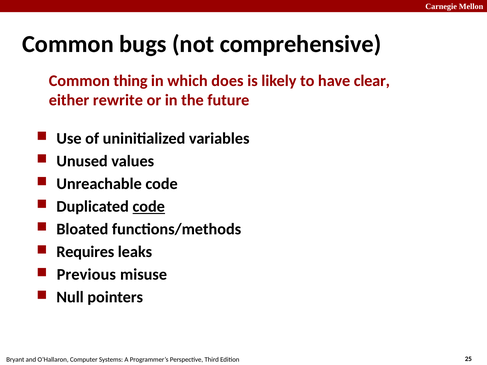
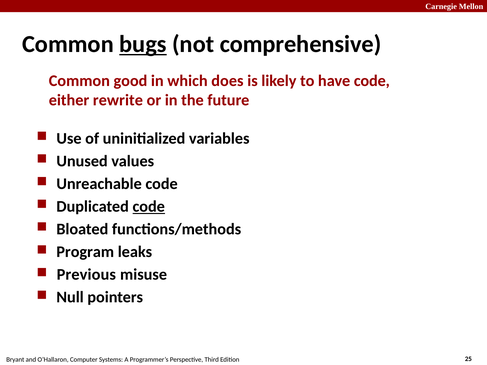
bugs underline: none -> present (143, 44)
thing: thing -> good (130, 81)
have clear: clear -> code (372, 81)
Requires: Requires -> Program (85, 252)
